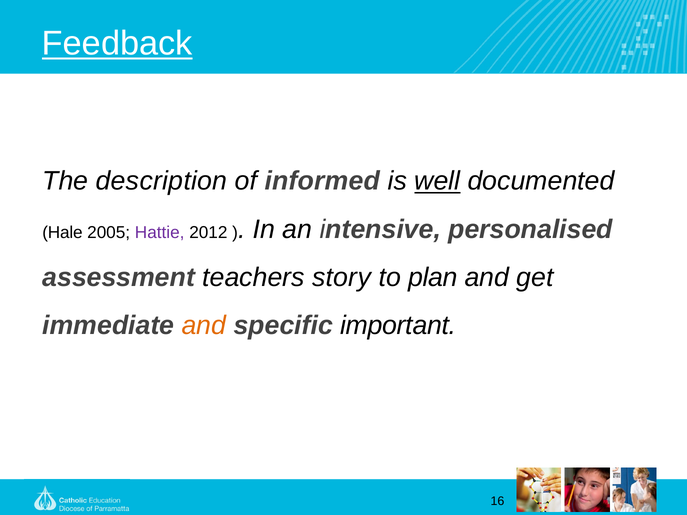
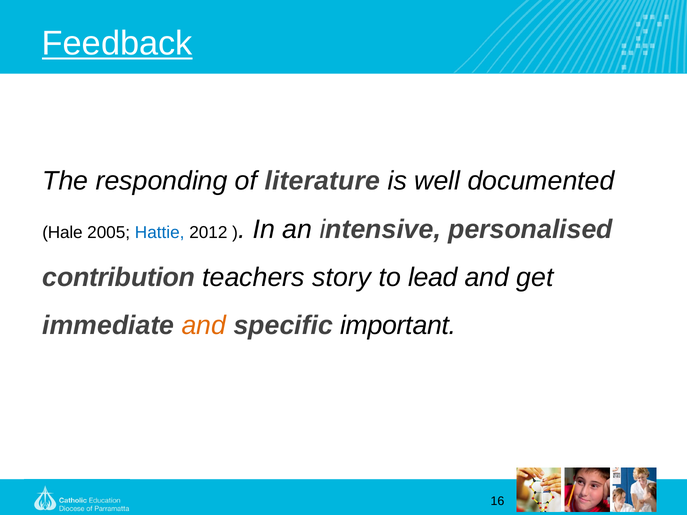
description: description -> responding (162, 181)
informed: informed -> literature (322, 181)
well underline: present -> none (437, 181)
Hattie colour: purple -> blue (160, 232)
assessment: assessment -> contribution (119, 277)
plan: plan -> lead (433, 277)
